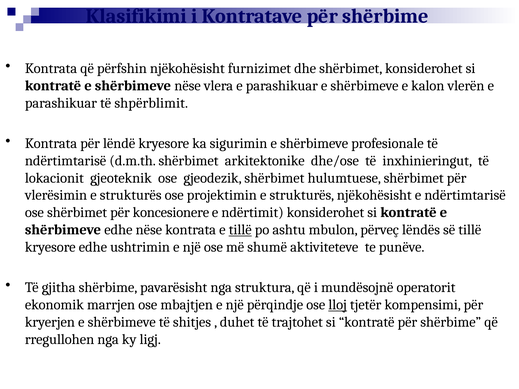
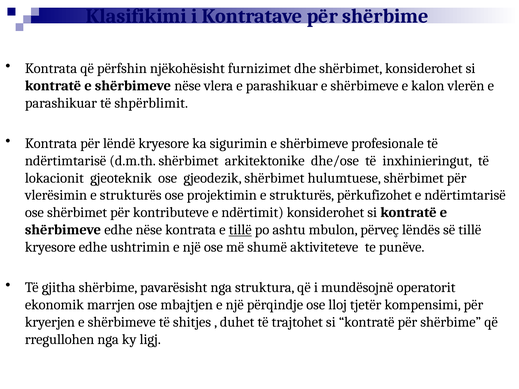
strukturës njëkohësisht: njëkohësisht -> përkufizohet (374, 195)
koncesionere: koncesionere -> kontributeve (171, 213)
lloj underline: present -> none (338, 305)
